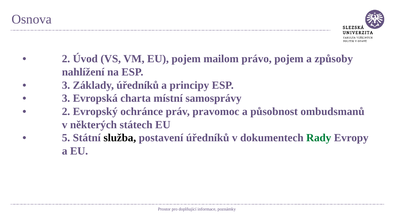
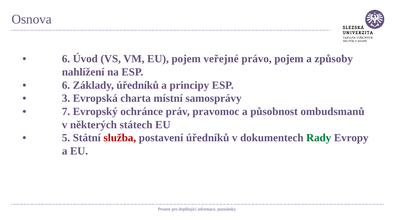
2: 2 -> 6 (66, 59)
mailom: mailom -> veřejné (221, 59)
3: 3 -> 6 (66, 85)
2: 2 -> 7 (66, 111)
služba colour: black -> red (120, 138)
